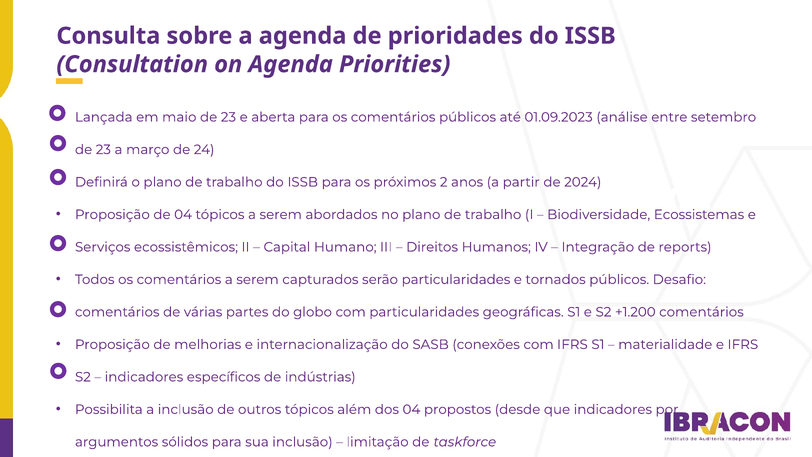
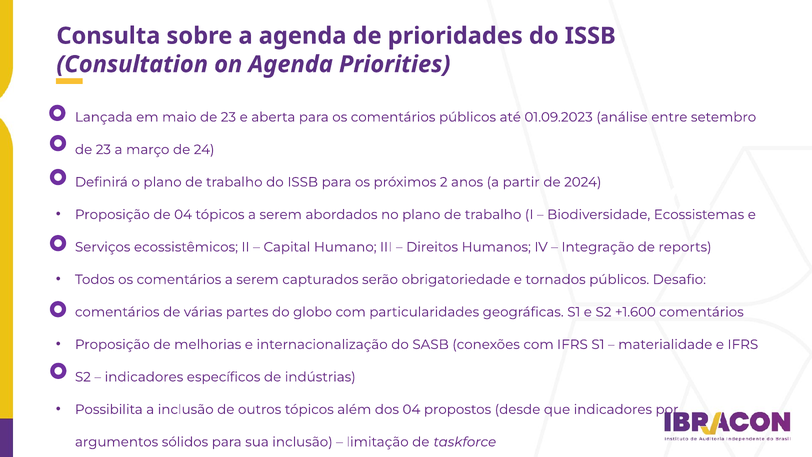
serão particularidades: particularidades -> obrigatoriedade (456, 279)
+1.200: +1.200 -> +1.600 (635, 312)
